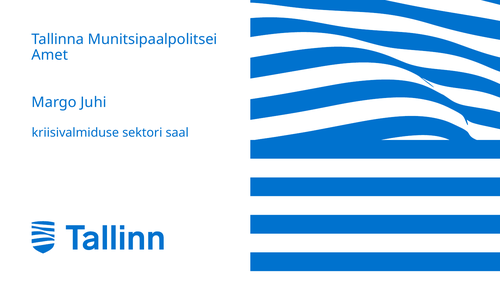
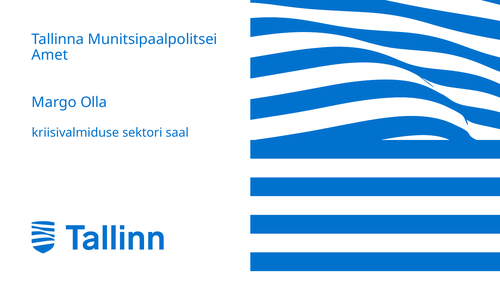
Juhi: Juhi -> Olla (94, 102)
